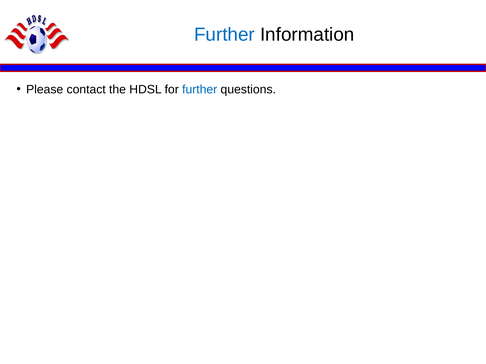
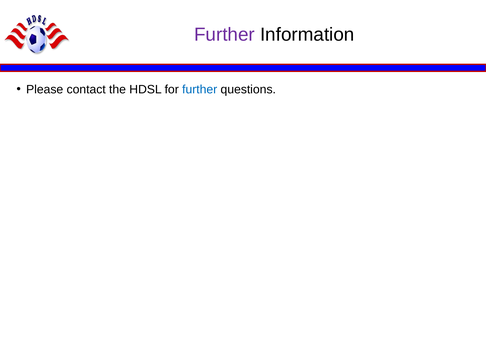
Further colour: blue -> purple (225, 35)
